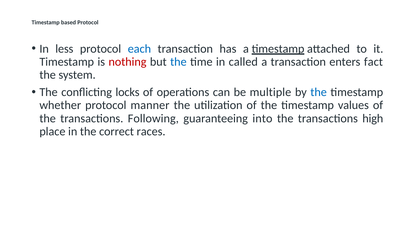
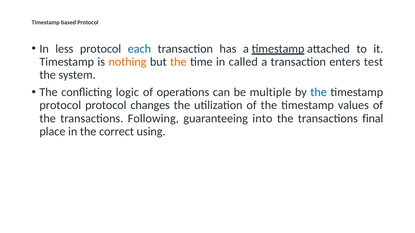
nothing colour: red -> orange (127, 62)
the colour: blue -> orange (178, 62)
fact: fact -> test (373, 62)
locks: locks -> logic (127, 92)
whether: whether -> protocol (60, 106)
manner: manner -> changes (150, 106)
high: high -> final (373, 119)
races: races -> using (151, 132)
